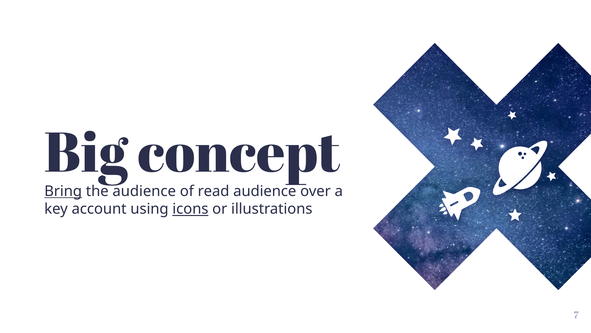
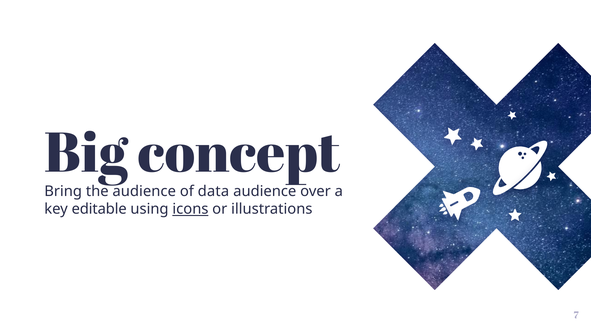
Bring underline: present -> none (63, 191)
read: read -> data (213, 191)
account: account -> editable (99, 209)
